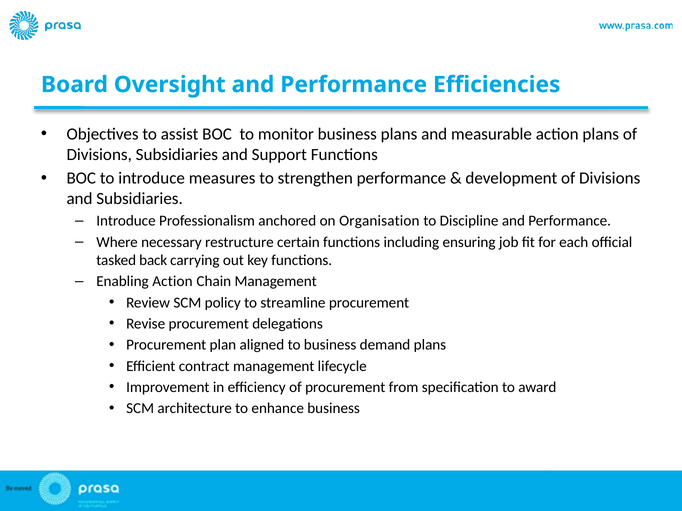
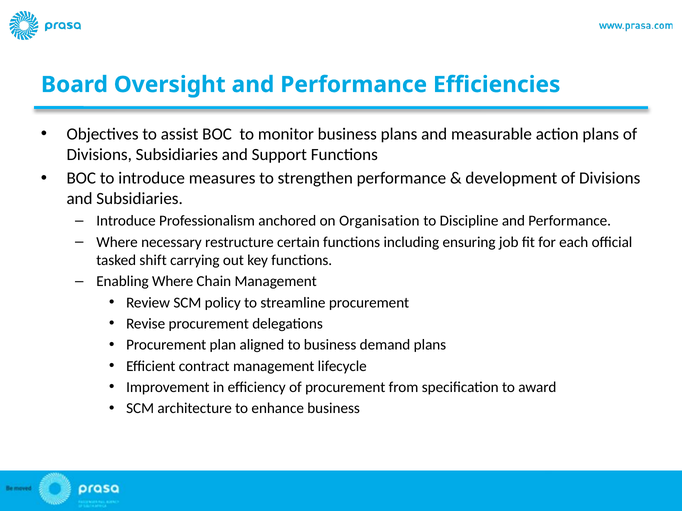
back: back -> shift (153, 260)
Enabling Action: Action -> Where (173, 282)
